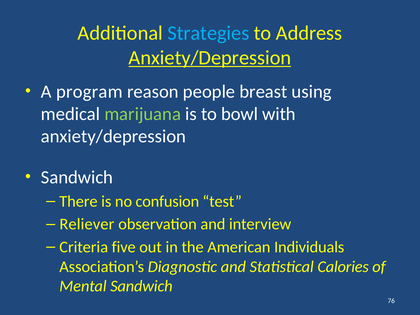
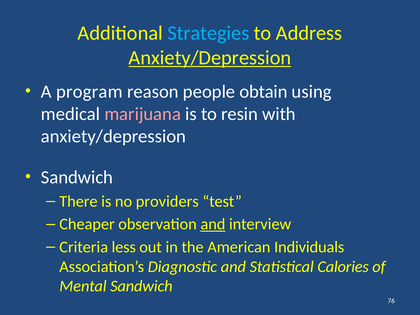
breast: breast -> obtain (264, 92)
marijuana colour: light green -> pink (143, 114)
bowl: bowl -> resin (240, 114)
confusion: confusion -> providers (167, 201)
Reliever: Reliever -> Cheaper (87, 224)
and underline: none -> present (213, 224)
five: five -> less (124, 247)
